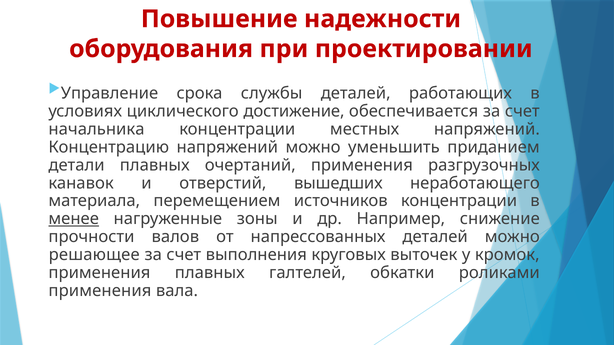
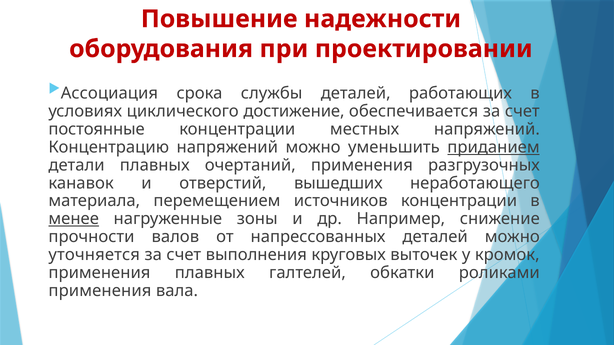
Управление: Управление -> Ассоциация (109, 93)
начальника: начальника -> постоянные (97, 129)
приданием underline: none -> present (493, 147)
решающее: решающее -> уточняется (94, 255)
